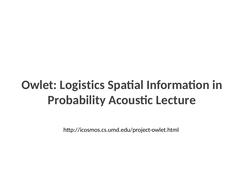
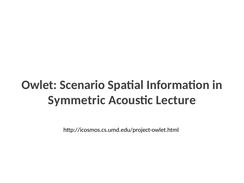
Logistics: Logistics -> Scenario (82, 85)
Probability: Probability -> Symmetric (77, 100)
